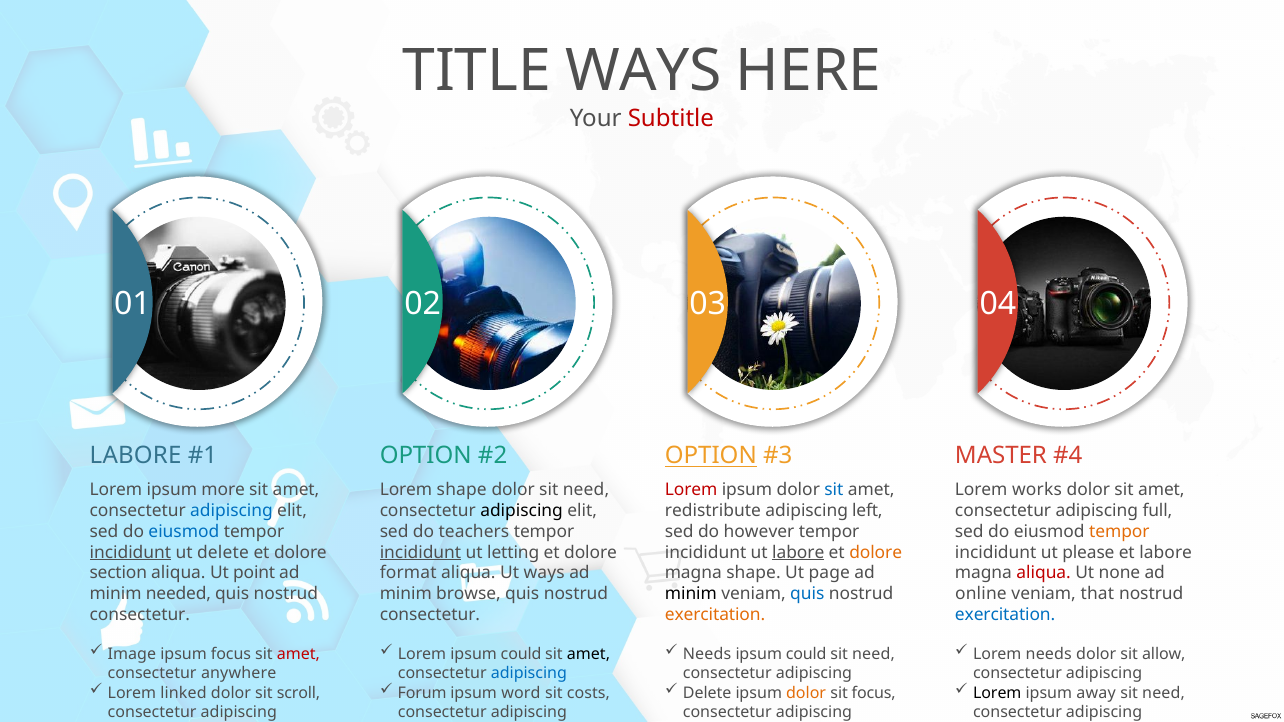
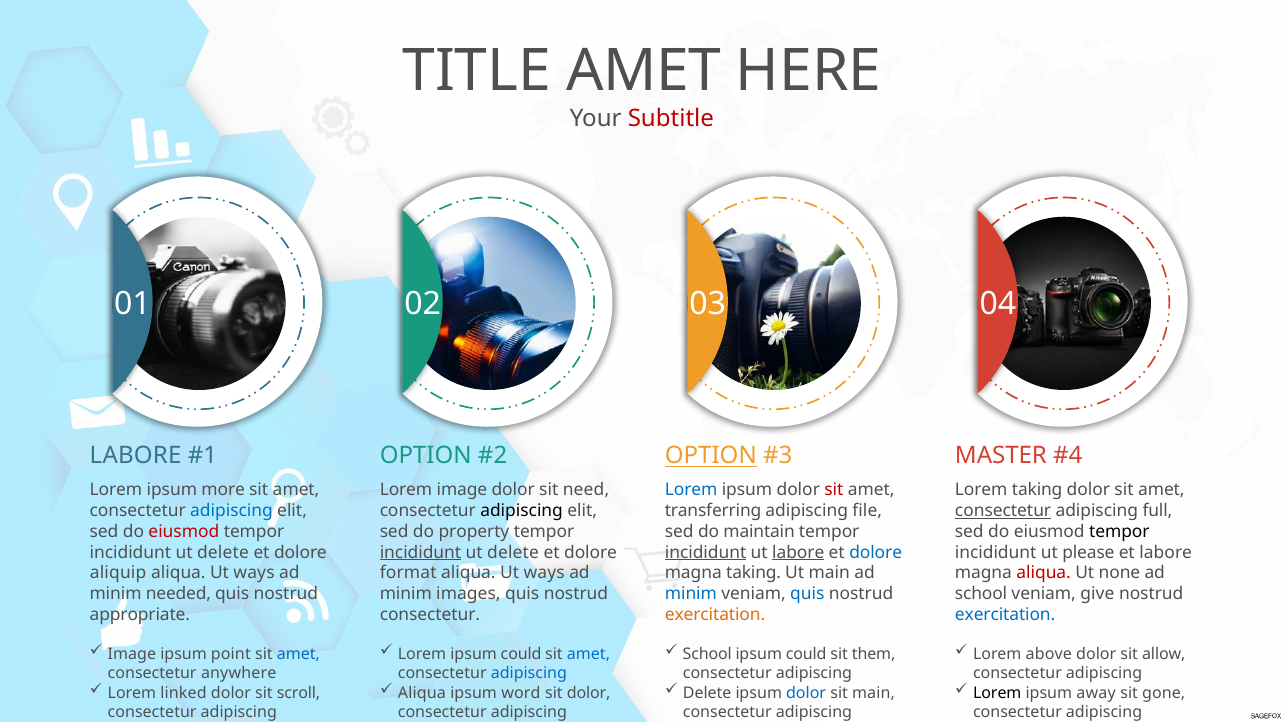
TITLE WAYS: WAYS -> AMET (644, 71)
Lorem shape: shape -> image (462, 490)
Lorem colour: red -> blue (691, 490)
sit colour: blue -> red (834, 490)
Lorem works: works -> taking (1037, 490)
redistribute: redistribute -> transferring (713, 511)
left: left -> file (867, 511)
consectetur underline: none -> present (1003, 511)
eiusmod colour: blue -> red (184, 532)
teachers: teachers -> property (474, 532)
however: however -> maintain (759, 532)
tempor colour: orange -> black (1119, 532)
incididunt underline: present -> none (130, 553)
letting: letting -> delete (513, 553)
incididunt underline: none -> present (706, 553)
dolore colour: orange -> blue (876, 553)
section: section -> aliquip (118, 573)
point: point -> ways (254, 573)
magna shape: shape -> taking (754, 573)
Ut page: page -> main (829, 573)
browse: browse -> images (468, 594)
minim colour: black -> blue (691, 594)
online: online -> school (981, 594)
that: that -> give (1097, 594)
consectetur: consectetur -> appropriate (140, 615)
ipsum focus: focus -> point (231, 654)
amet colour: red -> blue (298, 654)
amet colour: black -> blue (588, 654)
Needs: Needs -> School (707, 654)
need: need -> them (874, 654)
Lorem needs: needs -> above (1049, 654)
Forum: Forum -> Aliqua (422, 693)
sit costs: costs -> dolor (589, 693)
dolor colour: orange -> blue (806, 693)
sit focus: focus -> main (874, 693)
need: need -> gone (1164, 693)
